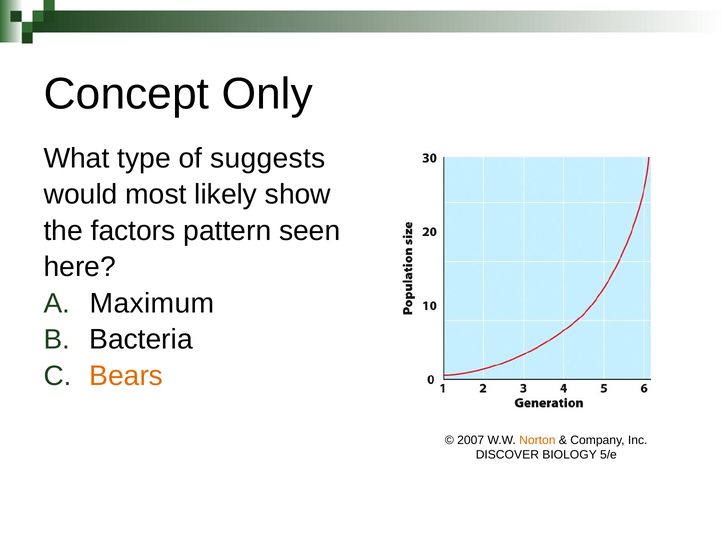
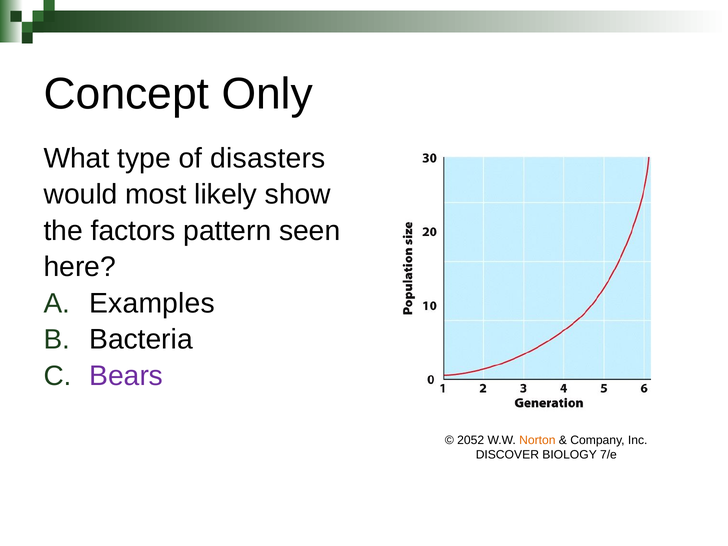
suggests: suggests -> disasters (268, 158)
Maximum: Maximum -> Examples (152, 303)
Bears colour: orange -> purple (126, 376)
2007: 2007 -> 2052 (471, 440)
5/e: 5/e -> 7/e (608, 455)
